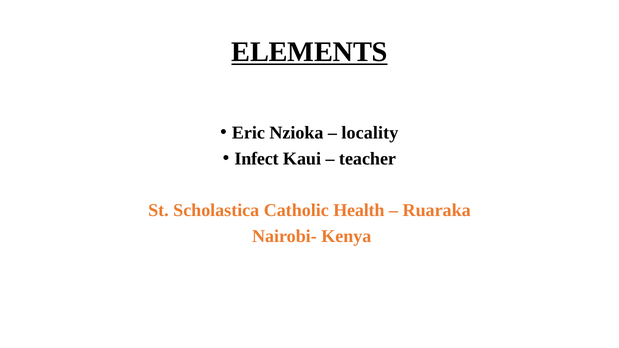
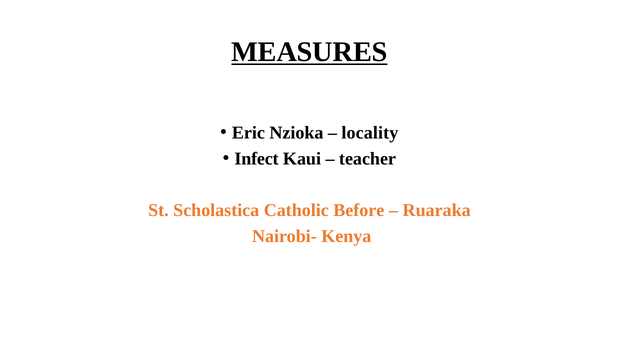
ELEMENTS: ELEMENTS -> MEASURES (309, 52)
Health: Health -> Before (359, 211)
